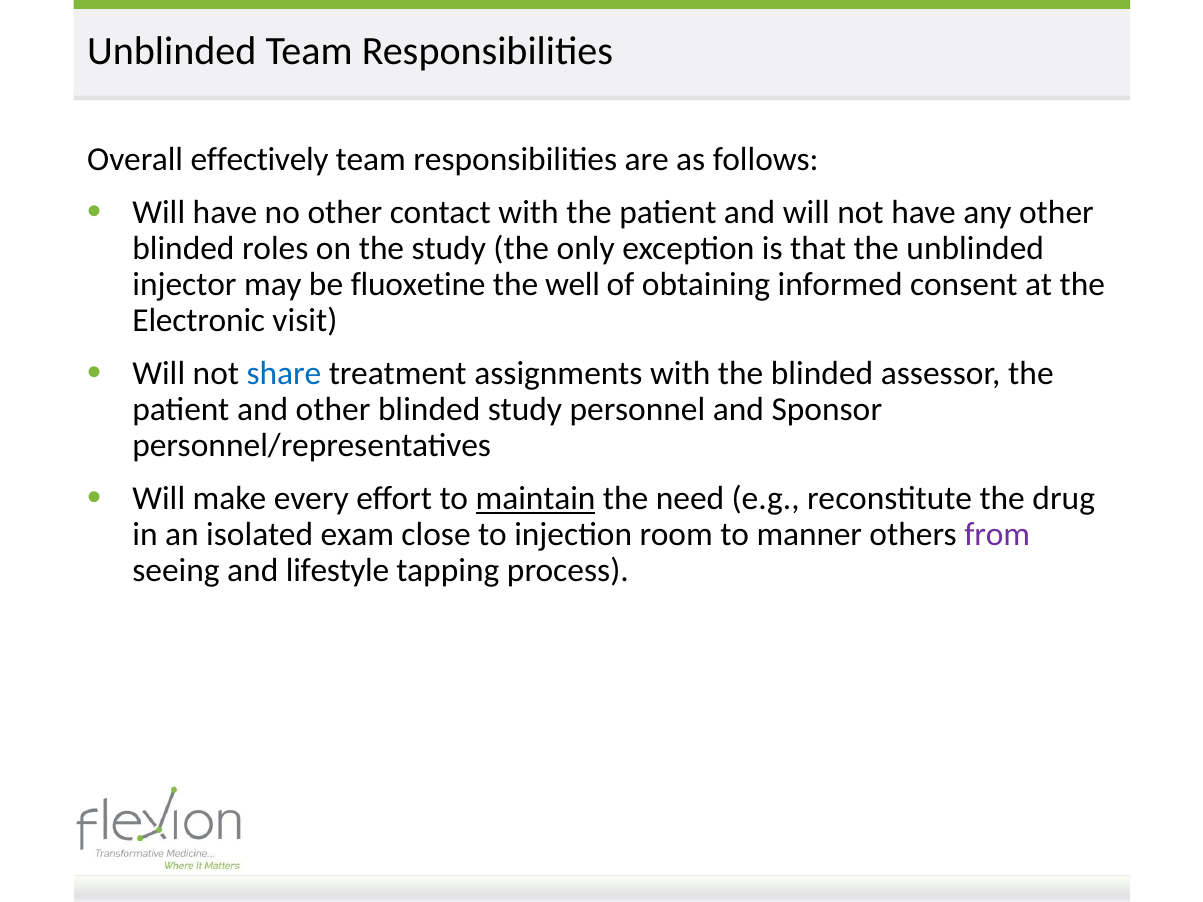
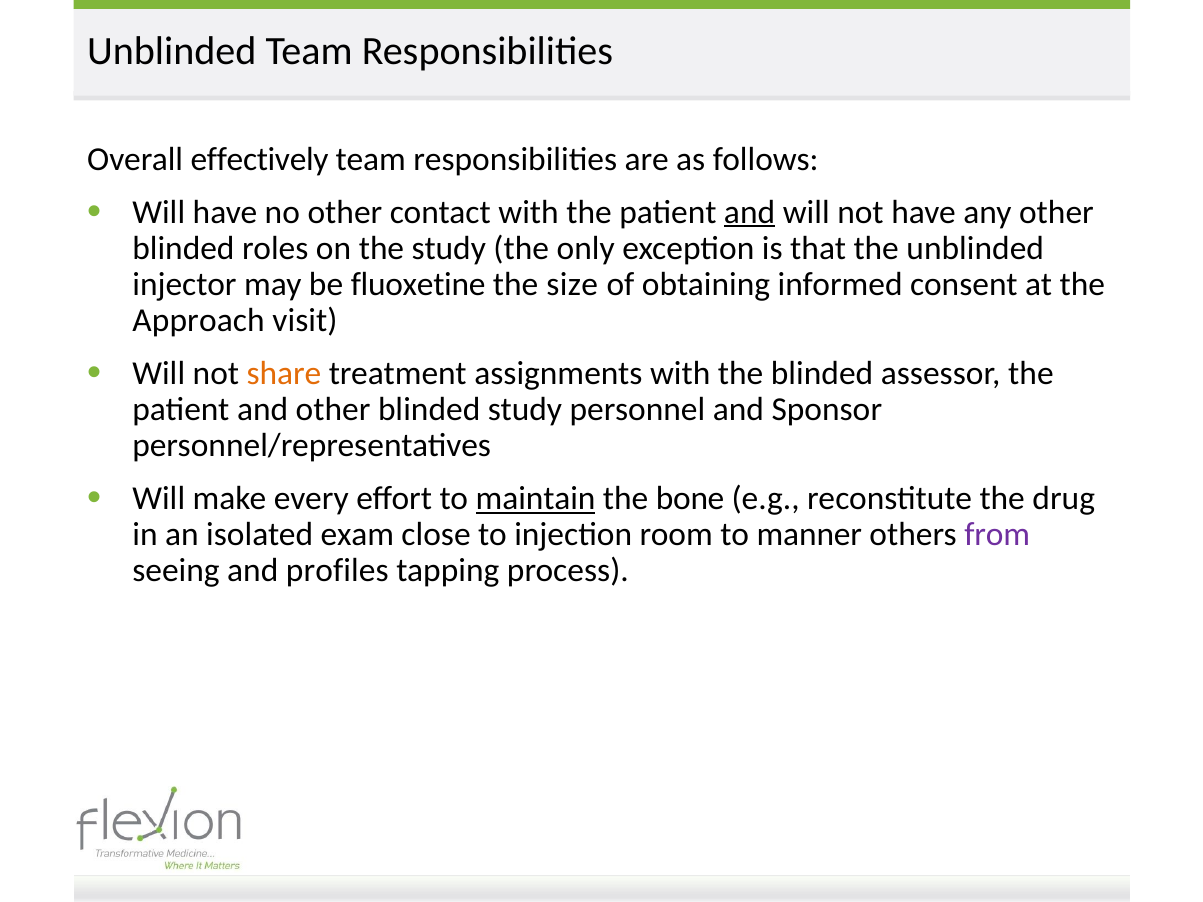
and underline: none -> present (750, 212)
well: well -> size (572, 284)
Electronic: Electronic -> Approach (199, 321)
share colour: blue -> orange (284, 373)
need: need -> bone (690, 499)
lifestyle: lifestyle -> profiles (337, 571)
